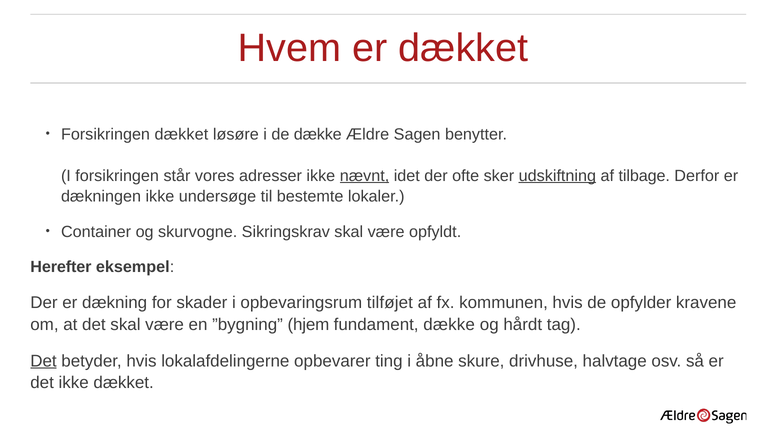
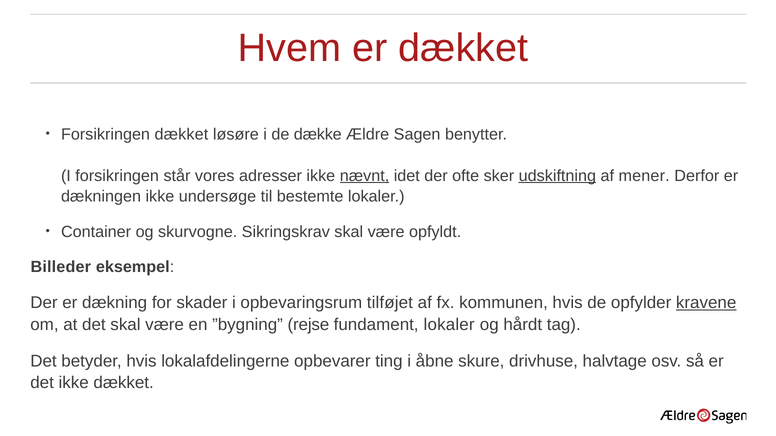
tilbage: tilbage -> mener (644, 176)
Herefter: Herefter -> Billeder (61, 267)
kravene underline: none -> present (706, 303)
hjem: hjem -> rejse (308, 325)
fundament dække: dække -> lokaler (449, 325)
Det underline: present -> none (43, 361)
